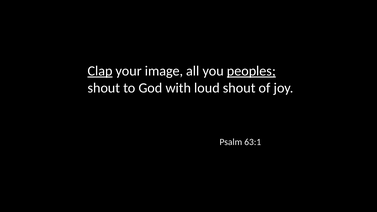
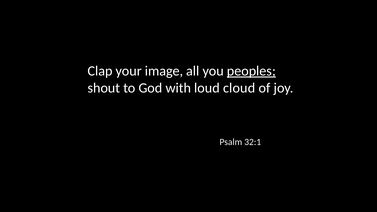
Clap underline: present -> none (100, 71)
loud shout: shout -> cloud (239, 88)
63:1: 63:1 -> 32:1 (253, 142)
